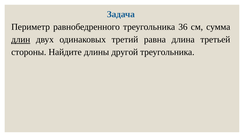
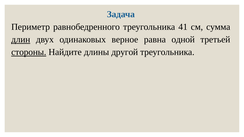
36: 36 -> 41 (183, 27)
третий: третий -> верное (125, 40)
длина: длина -> одной (183, 40)
стороны underline: none -> present (29, 52)
